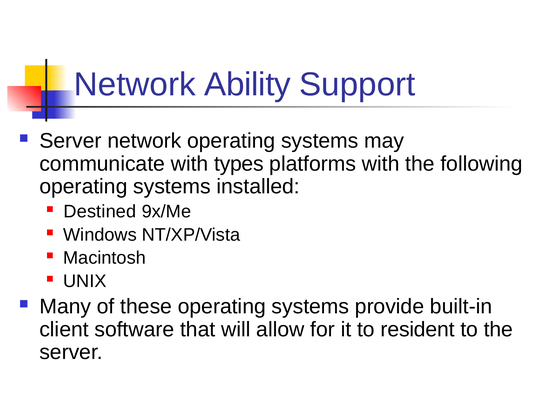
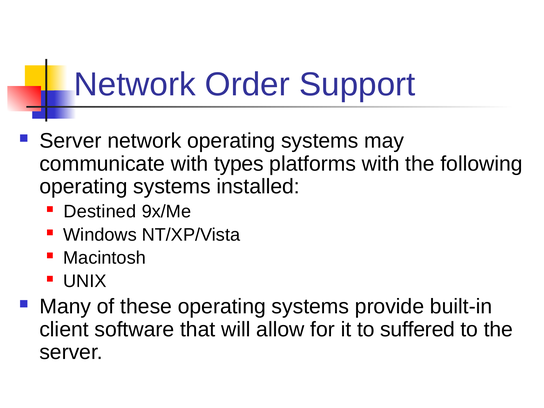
Ability: Ability -> Order (247, 84)
resident: resident -> suffered (418, 329)
